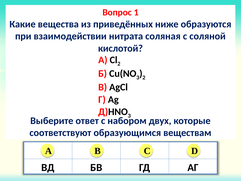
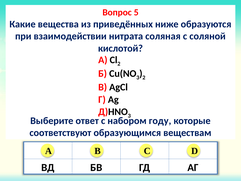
1: 1 -> 5 (136, 12)
двух: двух -> году (160, 121)
